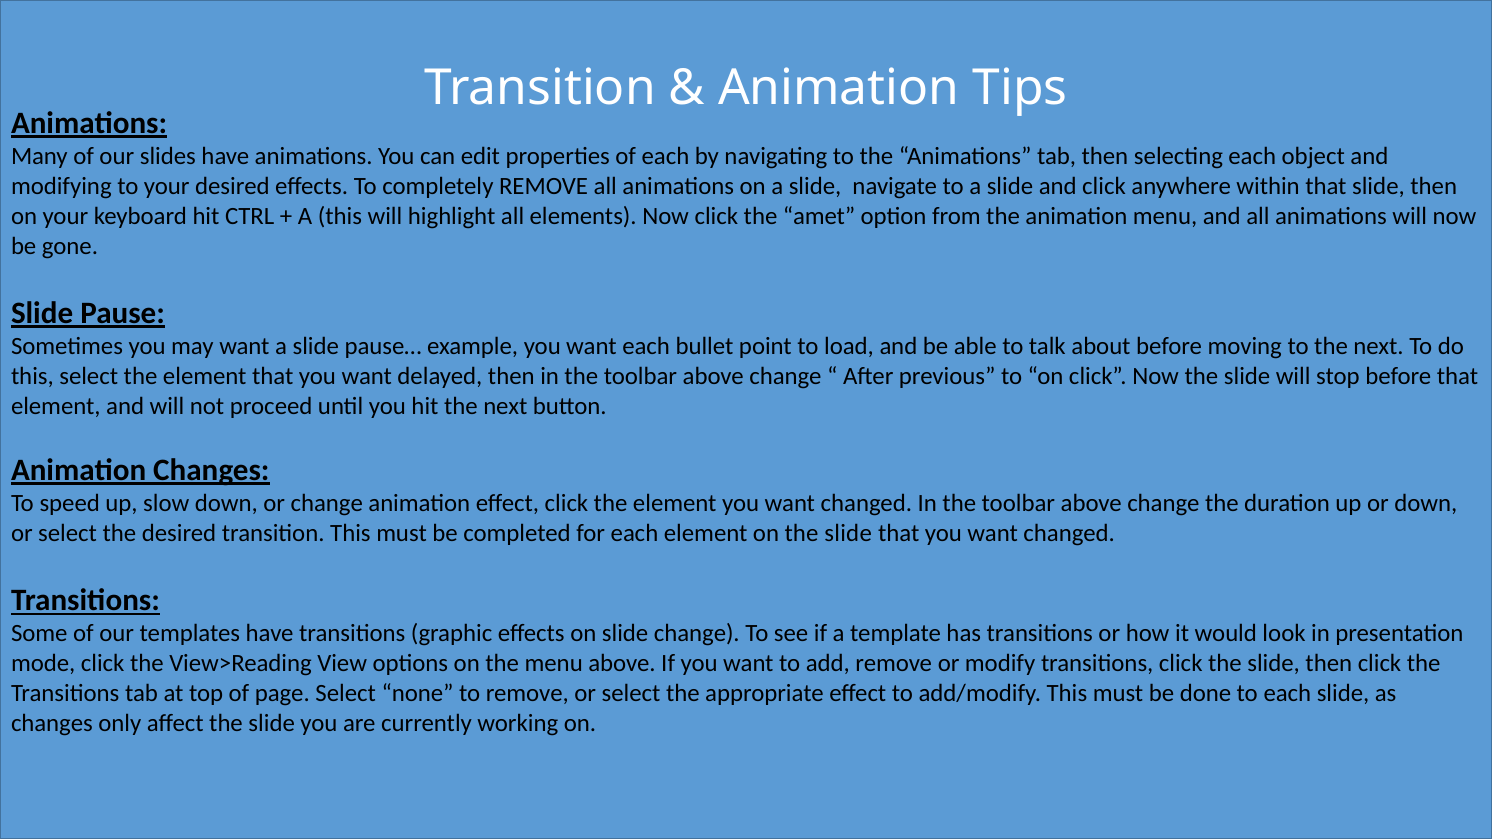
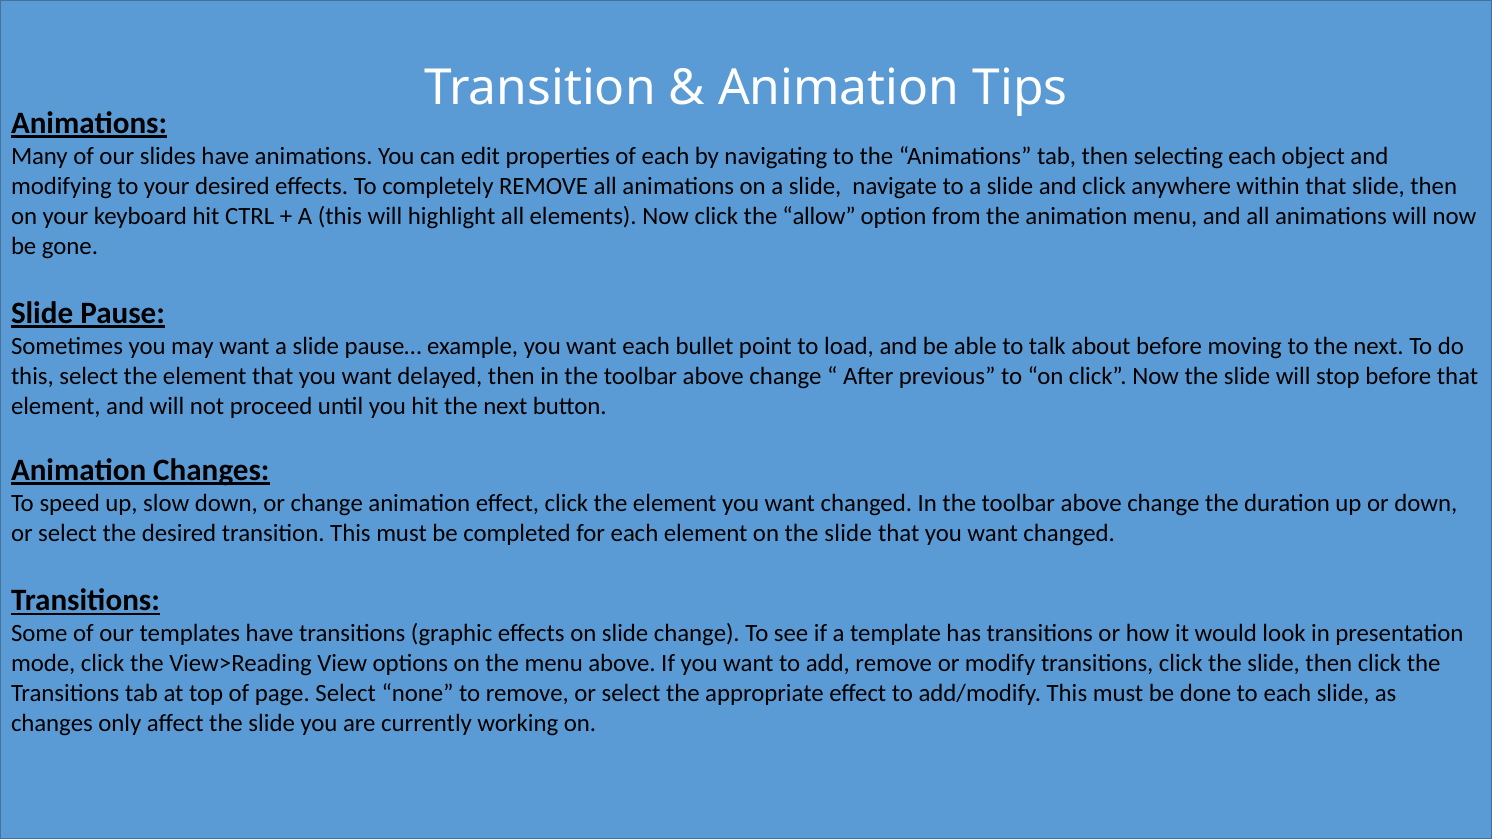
amet: amet -> allow (819, 216)
